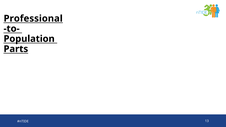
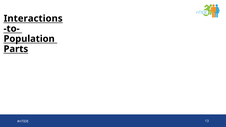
Professional: Professional -> Interactions (33, 19)
